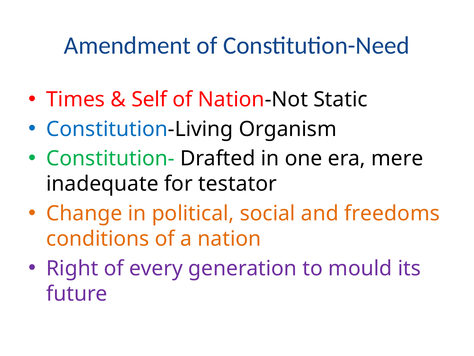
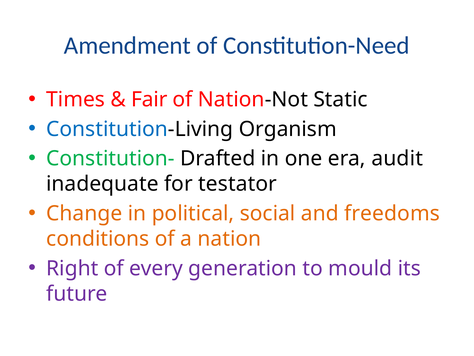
Self: Self -> Fair (149, 99)
mere: mere -> audit (397, 158)
